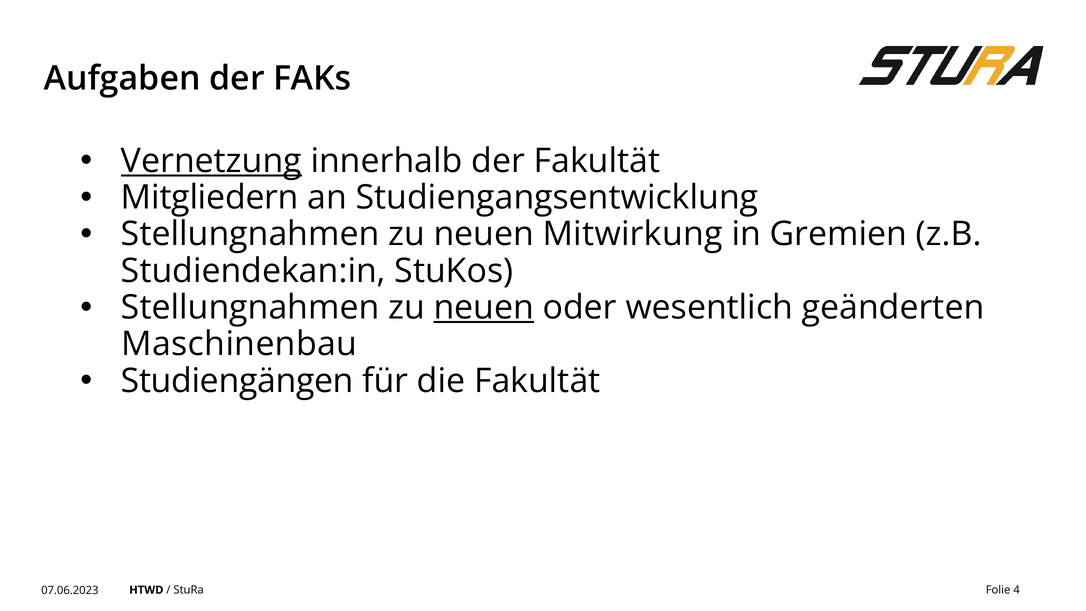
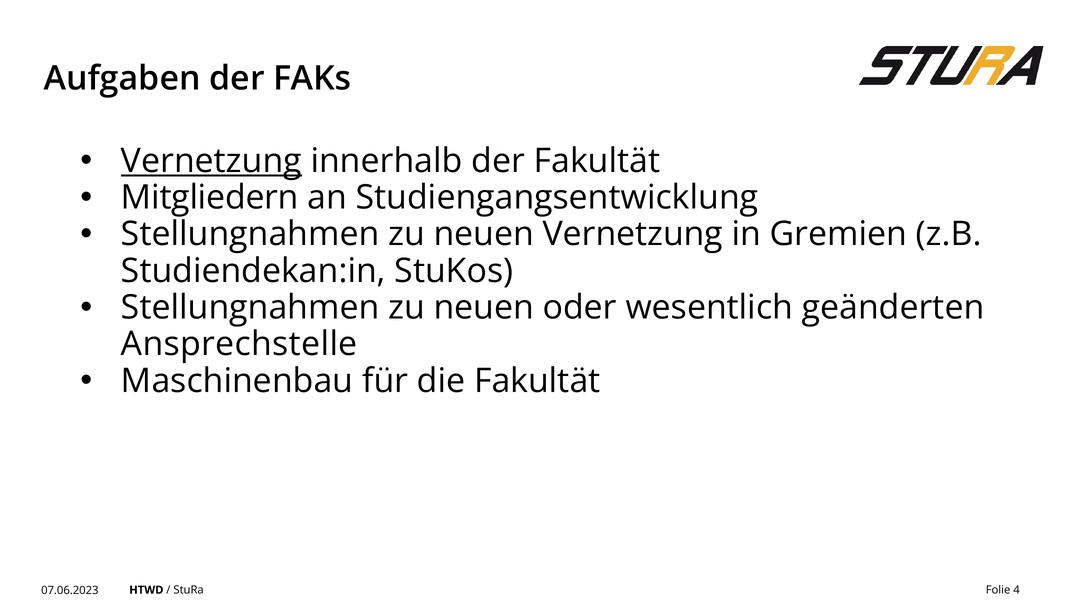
neuen Mitwirkung: Mitwirkung -> Vernetzung (633, 234)
neuen underline: present -> none (484, 308)
Maschinenbau: Maschinenbau -> Ansprechstelle (239, 344)
Studiengängen: Studiengängen -> Maschinenbau (237, 381)
